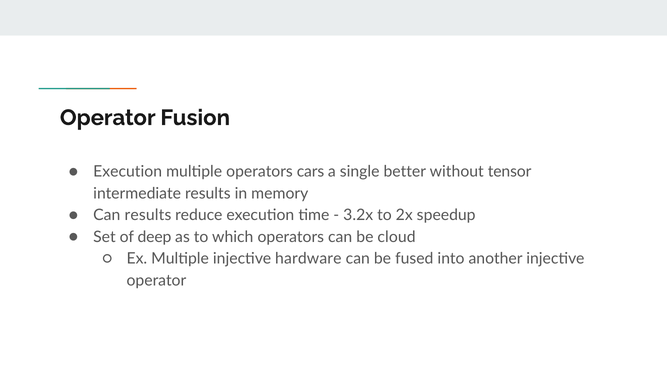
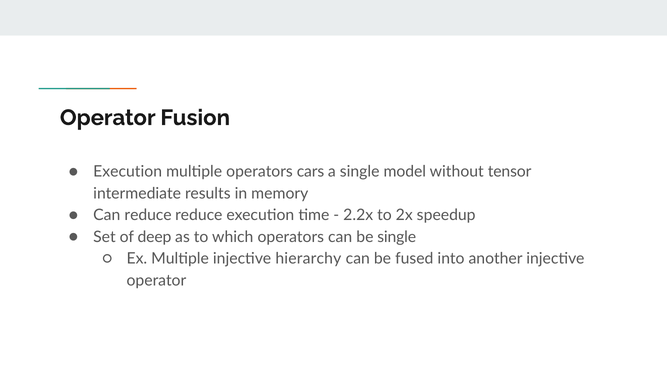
better: better -> model (405, 172)
Can results: results -> reduce (148, 215)
3.2x: 3.2x -> 2.2x (358, 215)
be cloud: cloud -> single (397, 237)
hardware: hardware -> hierarchy (308, 259)
